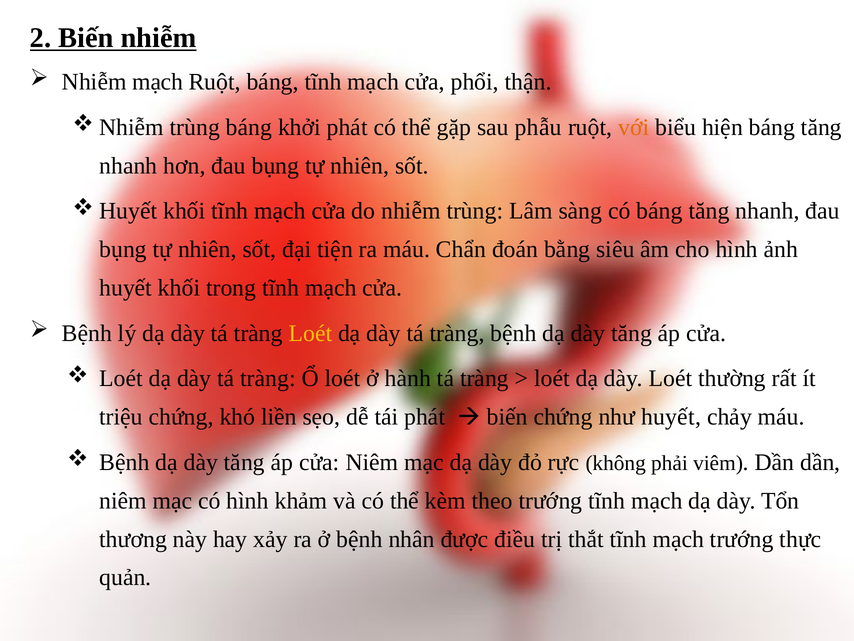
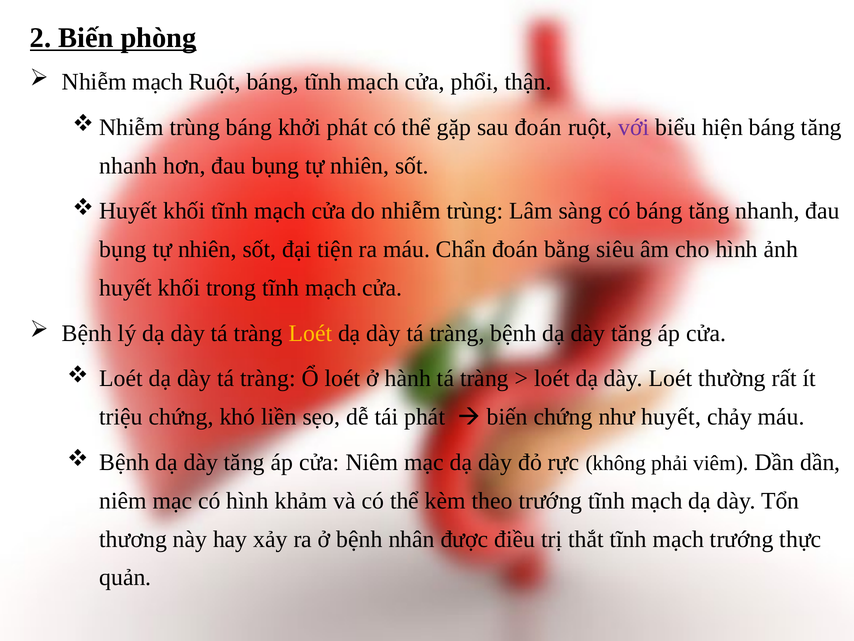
Biến nhiễm: nhiễm -> phòng (159, 38)
sau phẫu: phẫu -> đoán (538, 127)
với colour: orange -> purple (634, 127)
